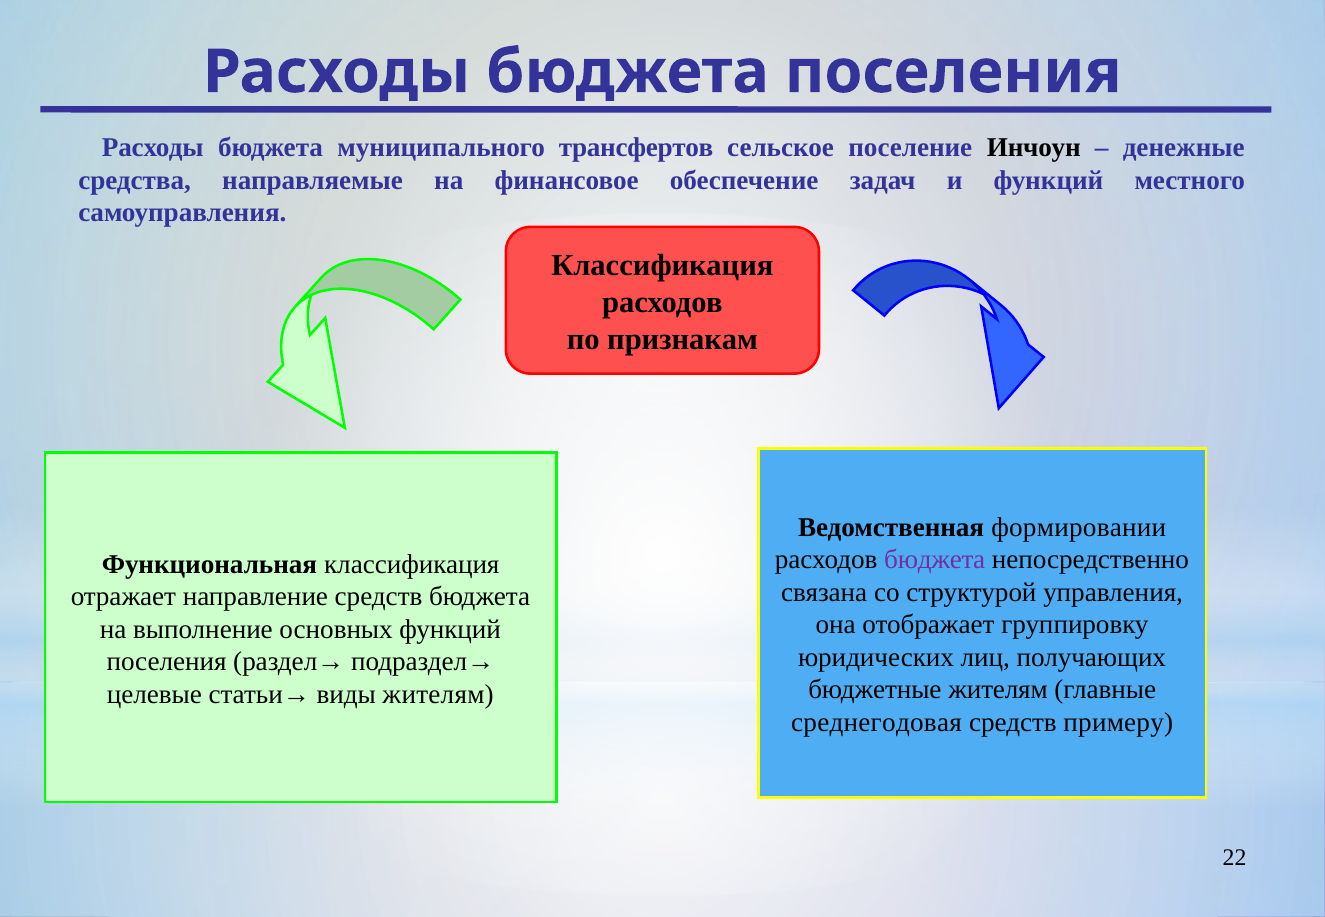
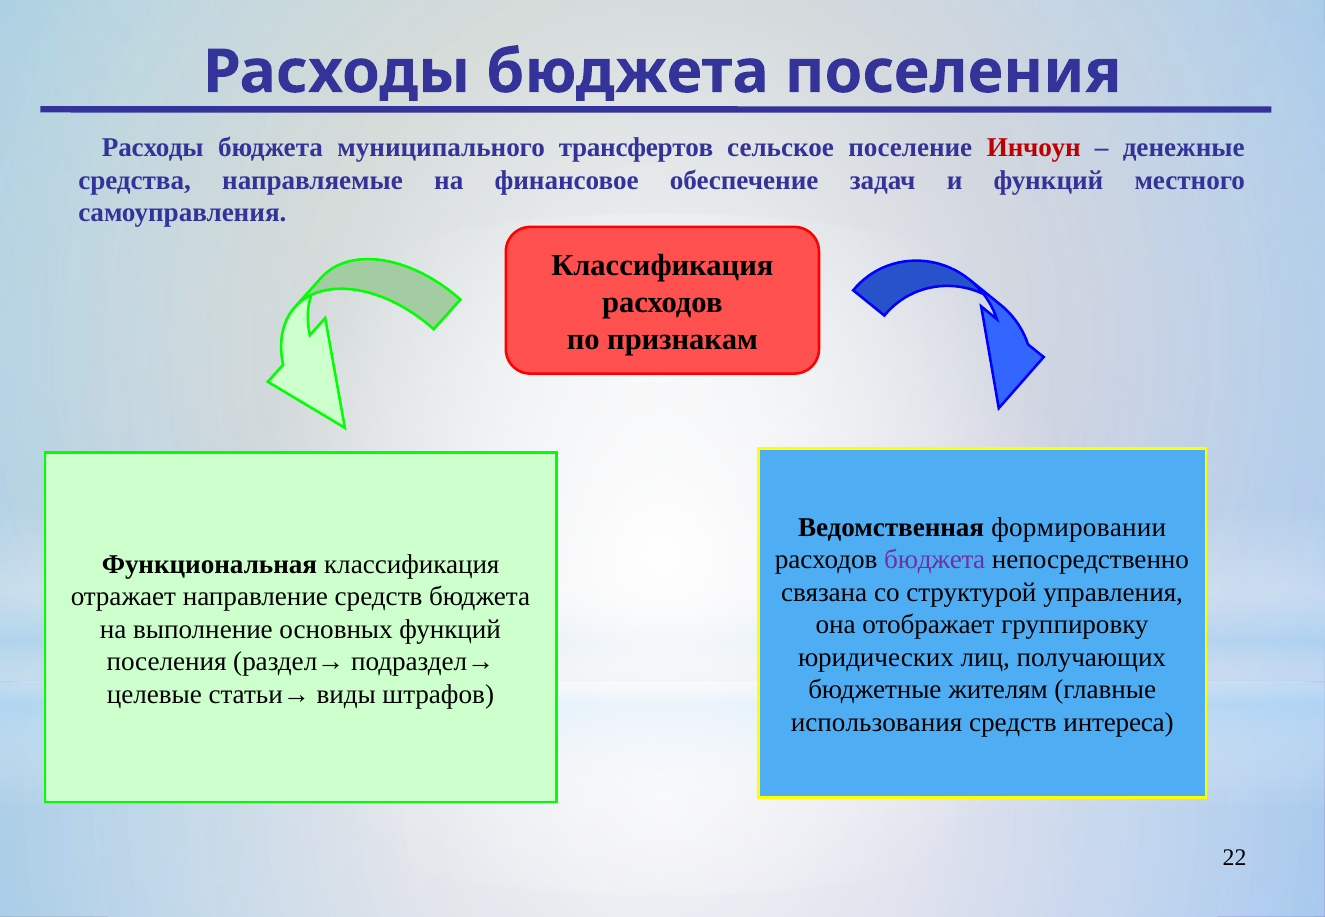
Инчоун colour: black -> red (1034, 148)
виды жителям: жителям -> штрафов (438, 695)
среднегодовая: среднегодовая -> использования (877, 723)
примеру: примеру -> интереса (1119, 723)
